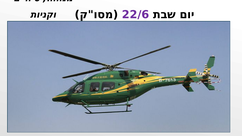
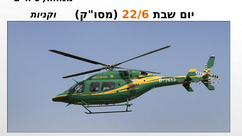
22/6 colour: purple -> orange (136, 15)
